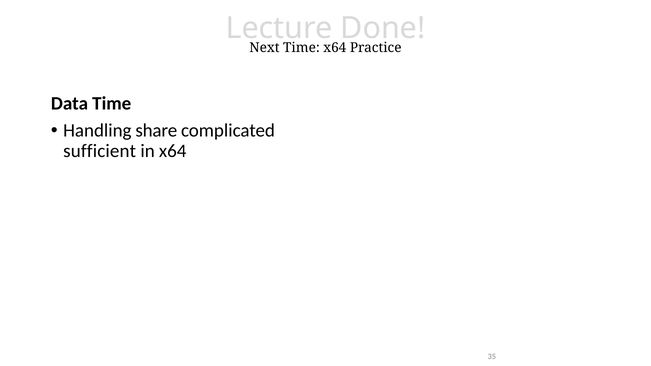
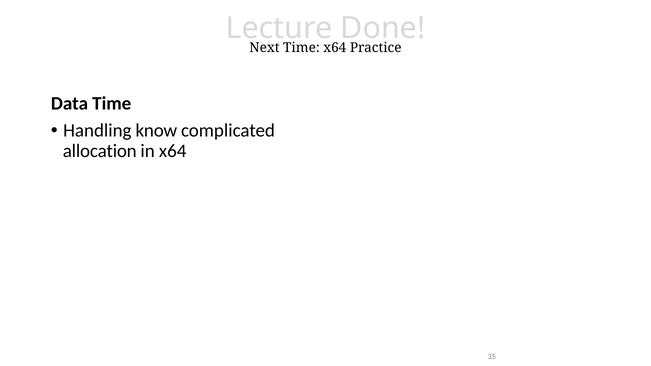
share: share -> know (156, 131)
sufficient: sufficient -> allocation (100, 151)
